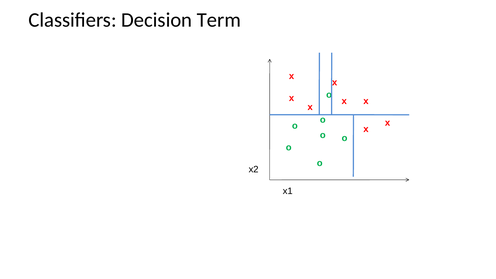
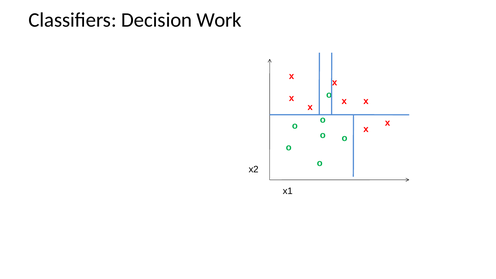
Term: Term -> Work (219, 20)
